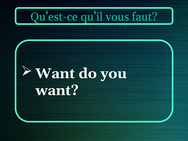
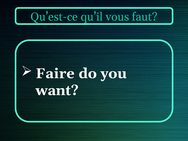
Want: Want -> Faire (55, 73)
